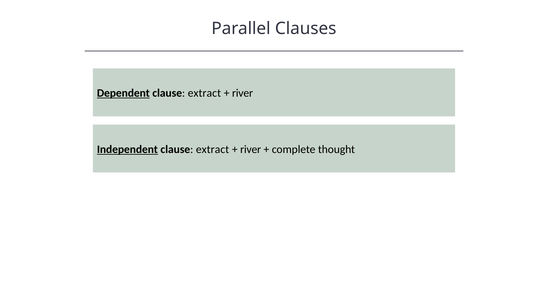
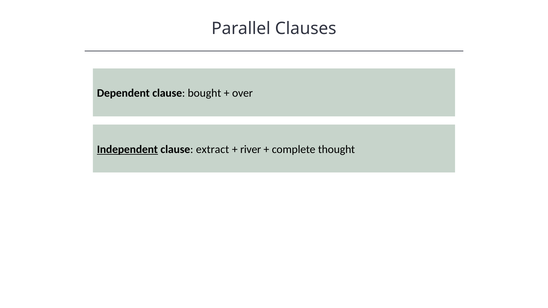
Dependent underline: present -> none (123, 93)
extract: extract -> bought (204, 93)
river: river -> over (242, 93)
